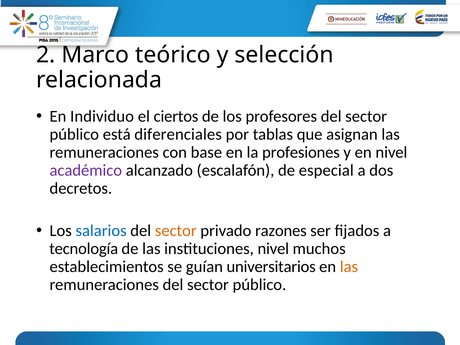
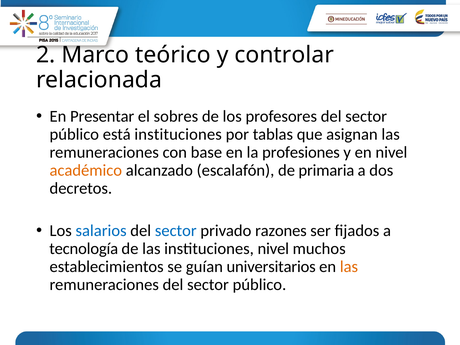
selección: selección -> controlar (284, 55)
Individuo: Individuo -> Presentar (102, 116)
ciertos: ciertos -> sobres (176, 116)
está diferenciales: diferenciales -> instituciones (178, 134)
académico colour: purple -> orange (86, 170)
especial: especial -> primaria (326, 170)
sector colour: orange -> blue (176, 231)
